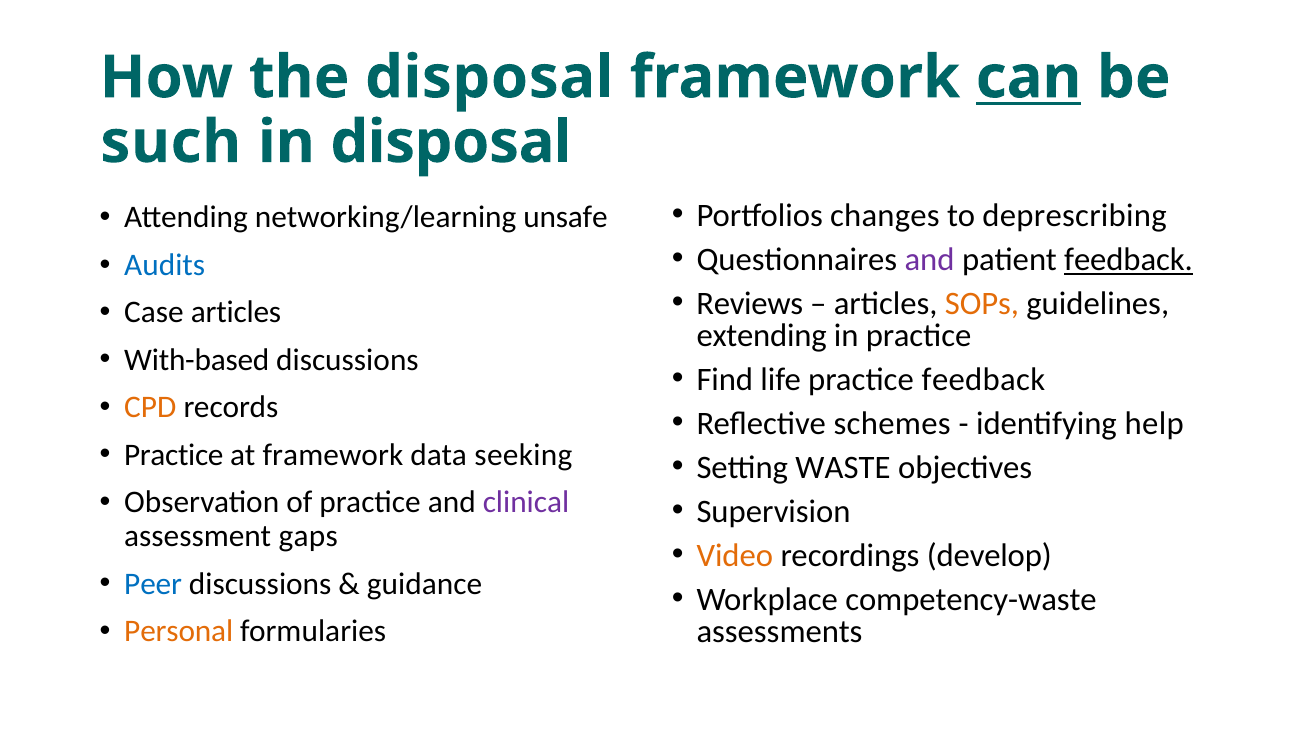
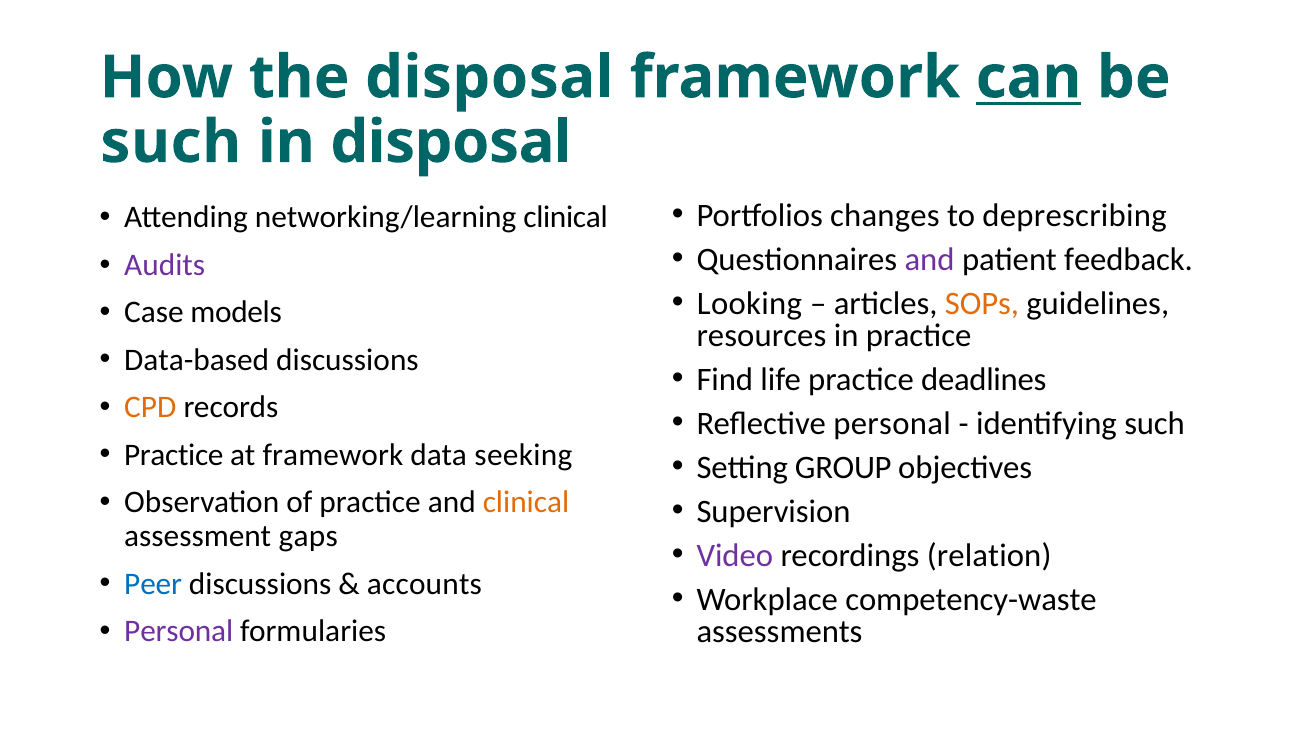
networking/learning unsafe: unsafe -> clinical (566, 217)
feedback underline: present -> none (1129, 259)
Audits colour: blue -> purple (165, 265)
Reviews: Reviews -> Looking (749, 303)
Case articles: articles -> models (236, 312)
extending: extending -> resources (761, 335)
With-based: With-based -> Data-based (197, 360)
practice feedback: feedback -> deadlines (984, 379)
Reflective schemes: schemes -> personal (892, 423)
identifying help: help -> such (1155, 423)
WASTE: WASTE -> GROUP (843, 467)
clinical colour: purple -> orange (526, 502)
Video colour: orange -> purple (735, 555)
develop: develop -> relation (989, 555)
guidance: guidance -> accounts (424, 584)
Personal colour: orange -> purple (179, 631)
